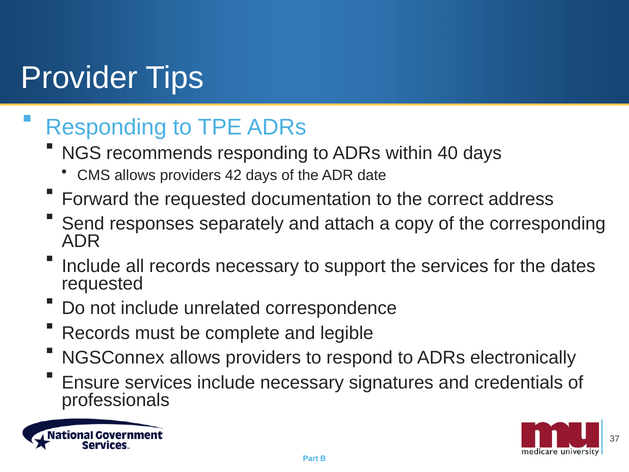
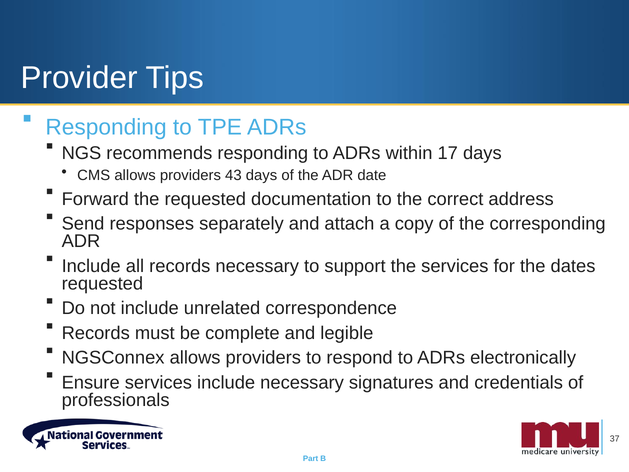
40: 40 -> 17 (448, 153)
42: 42 -> 43 (233, 175)
